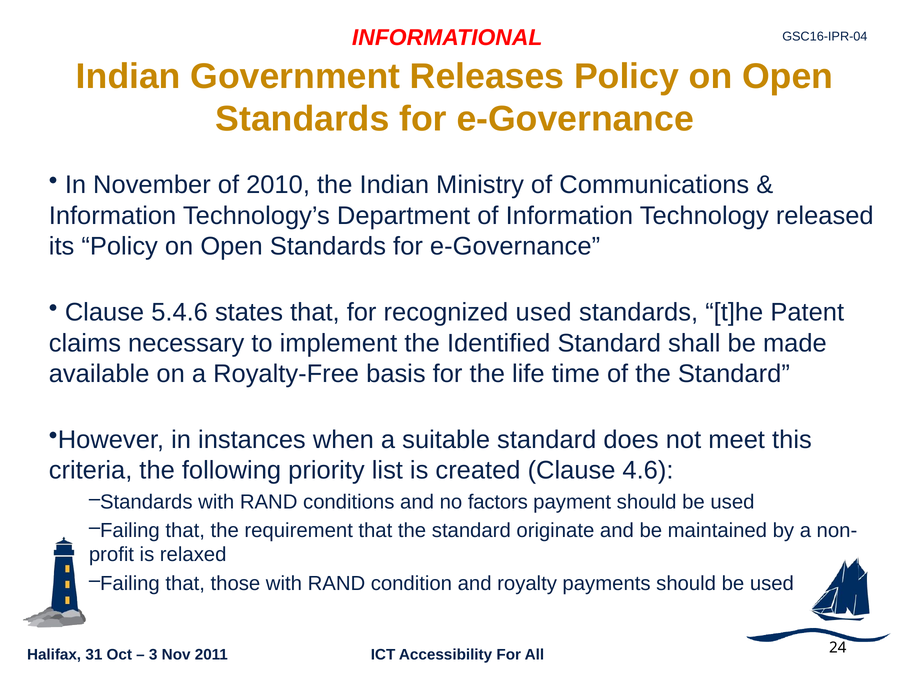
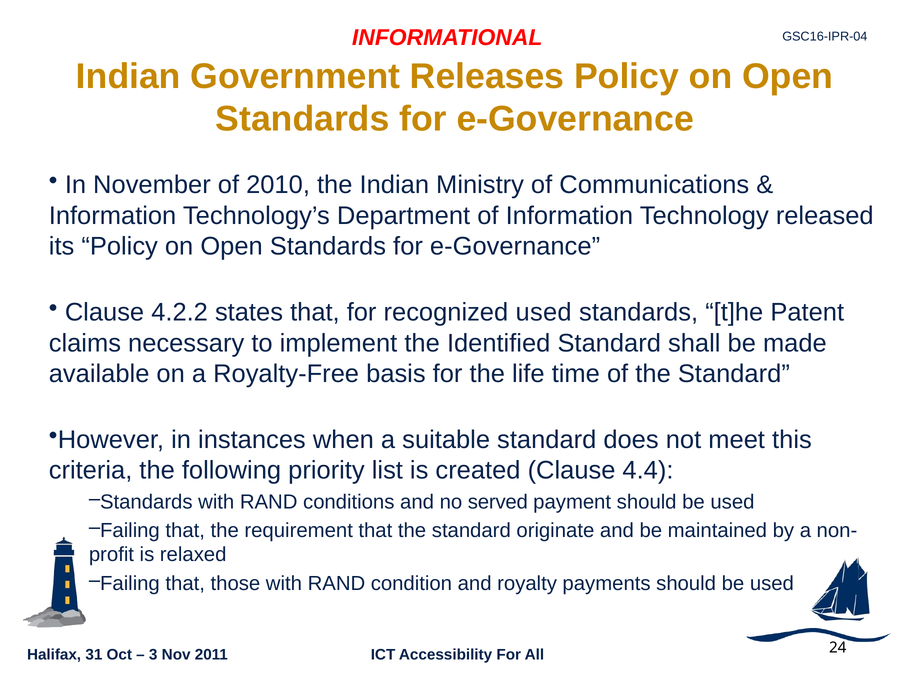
5.4.6: 5.4.6 -> 4.2.2 (180, 312)
4.6: 4.6 -> 4.4 (648, 470)
factors: factors -> served (498, 502)
